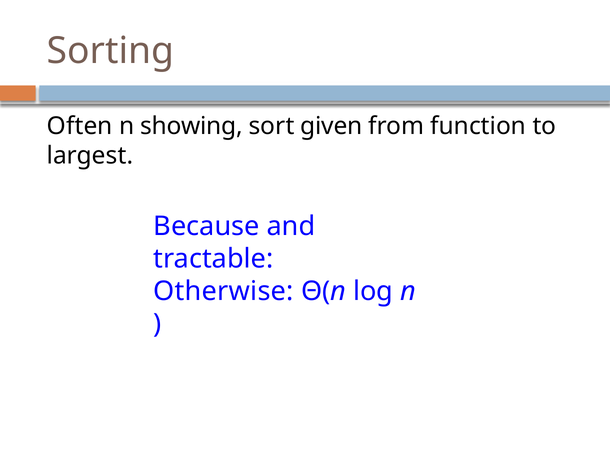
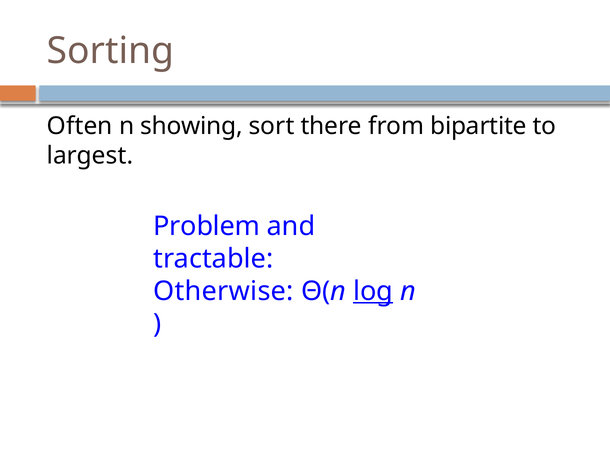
given: given -> there (331, 126)
function: function -> bipartite (478, 126)
Because: Because -> Problem (207, 226)
log underline: none -> present (373, 291)
